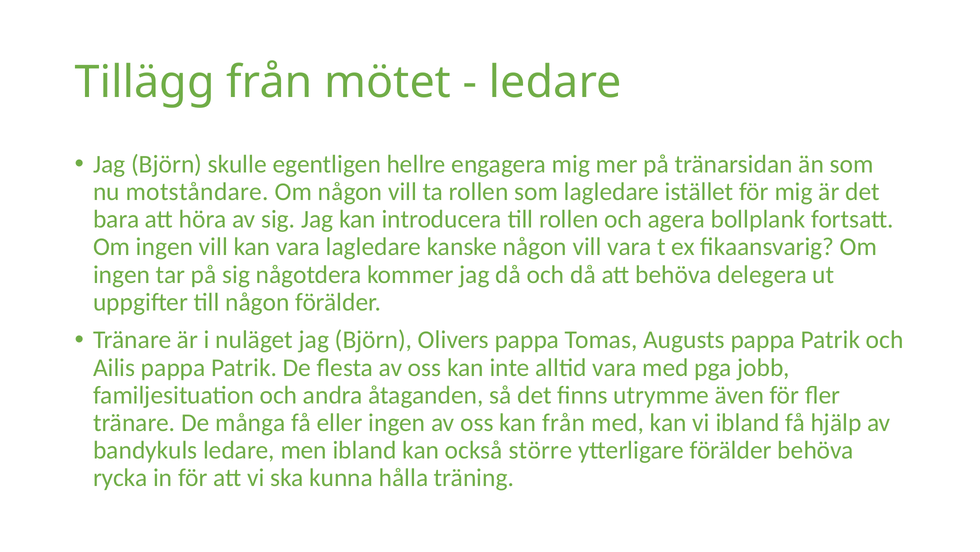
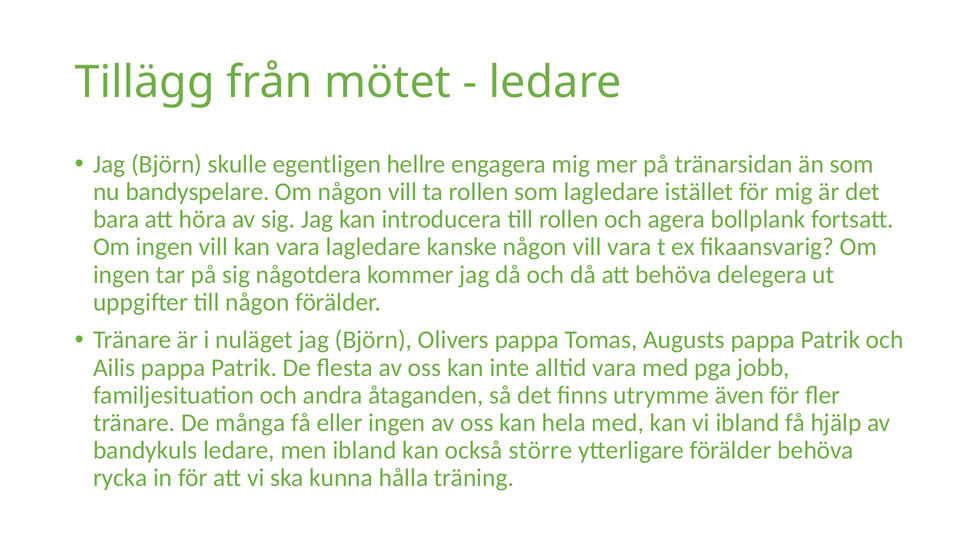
motståndare: motståndare -> bandyspelare (198, 192)
kan från: från -> hela (564, 422)
